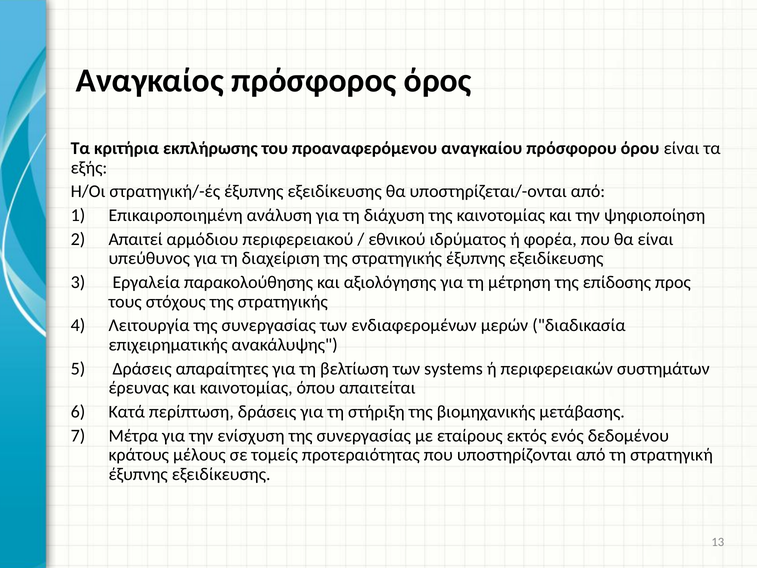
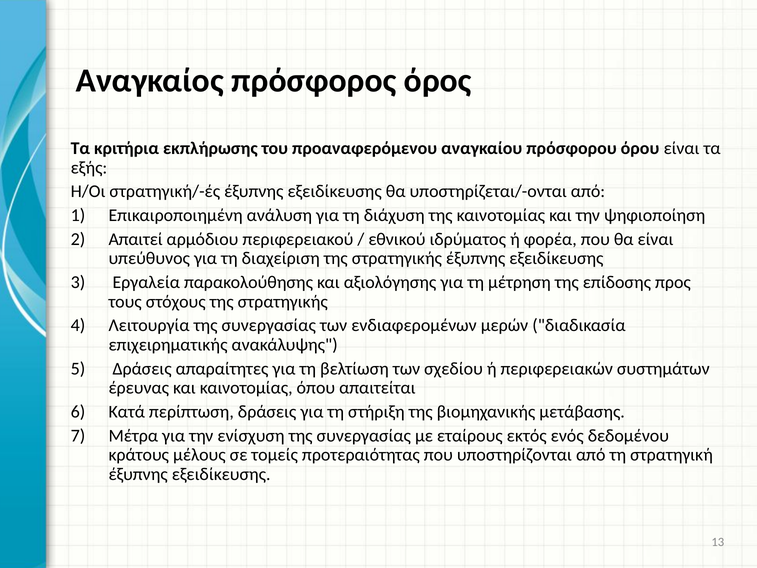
systems: systems -> σχεδίου (454, 369)
